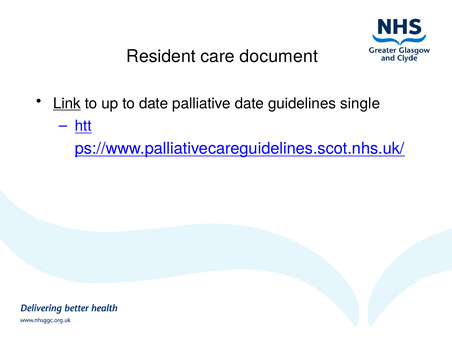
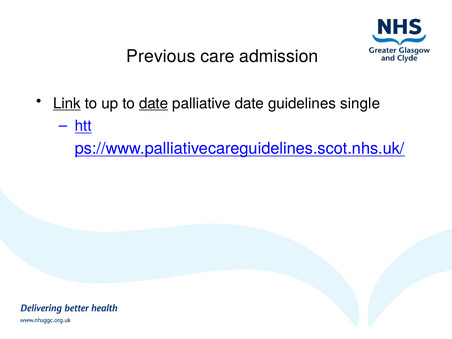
Resident: Resident -> Previous (161, 56)
document: document -> admission (279, 56)
date underline: none -> present (154, 104)
